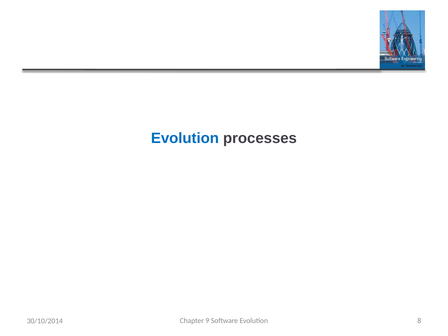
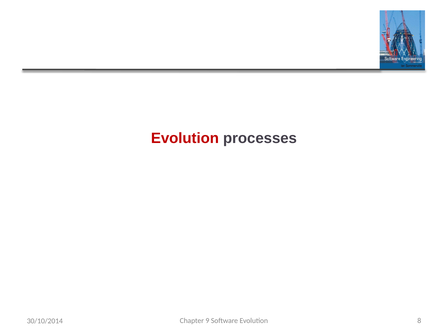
Evolution colour: blue -> red (185, 138)
